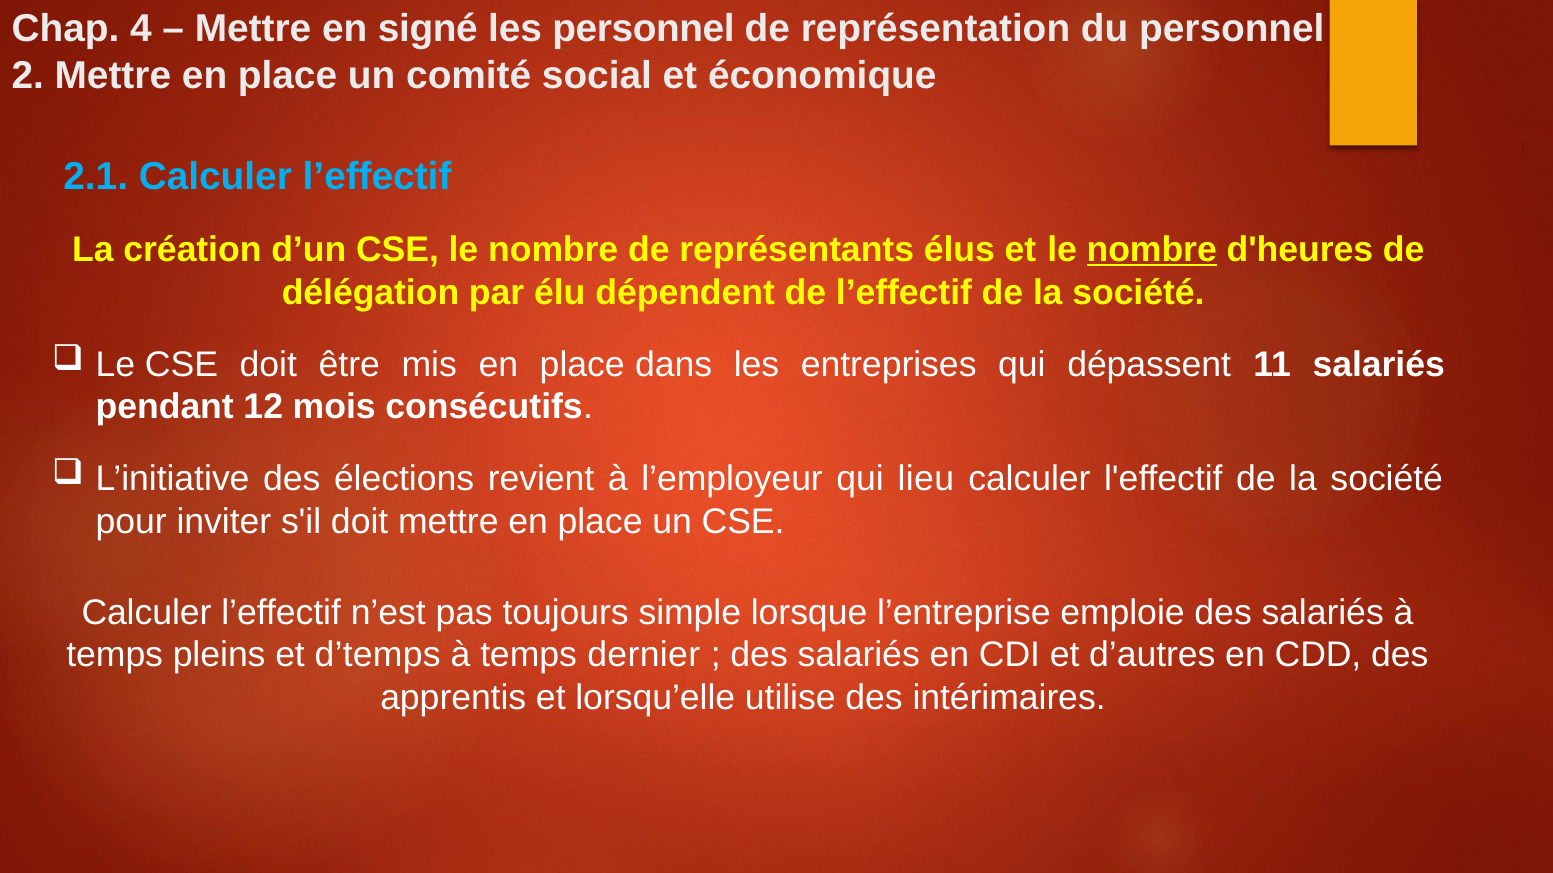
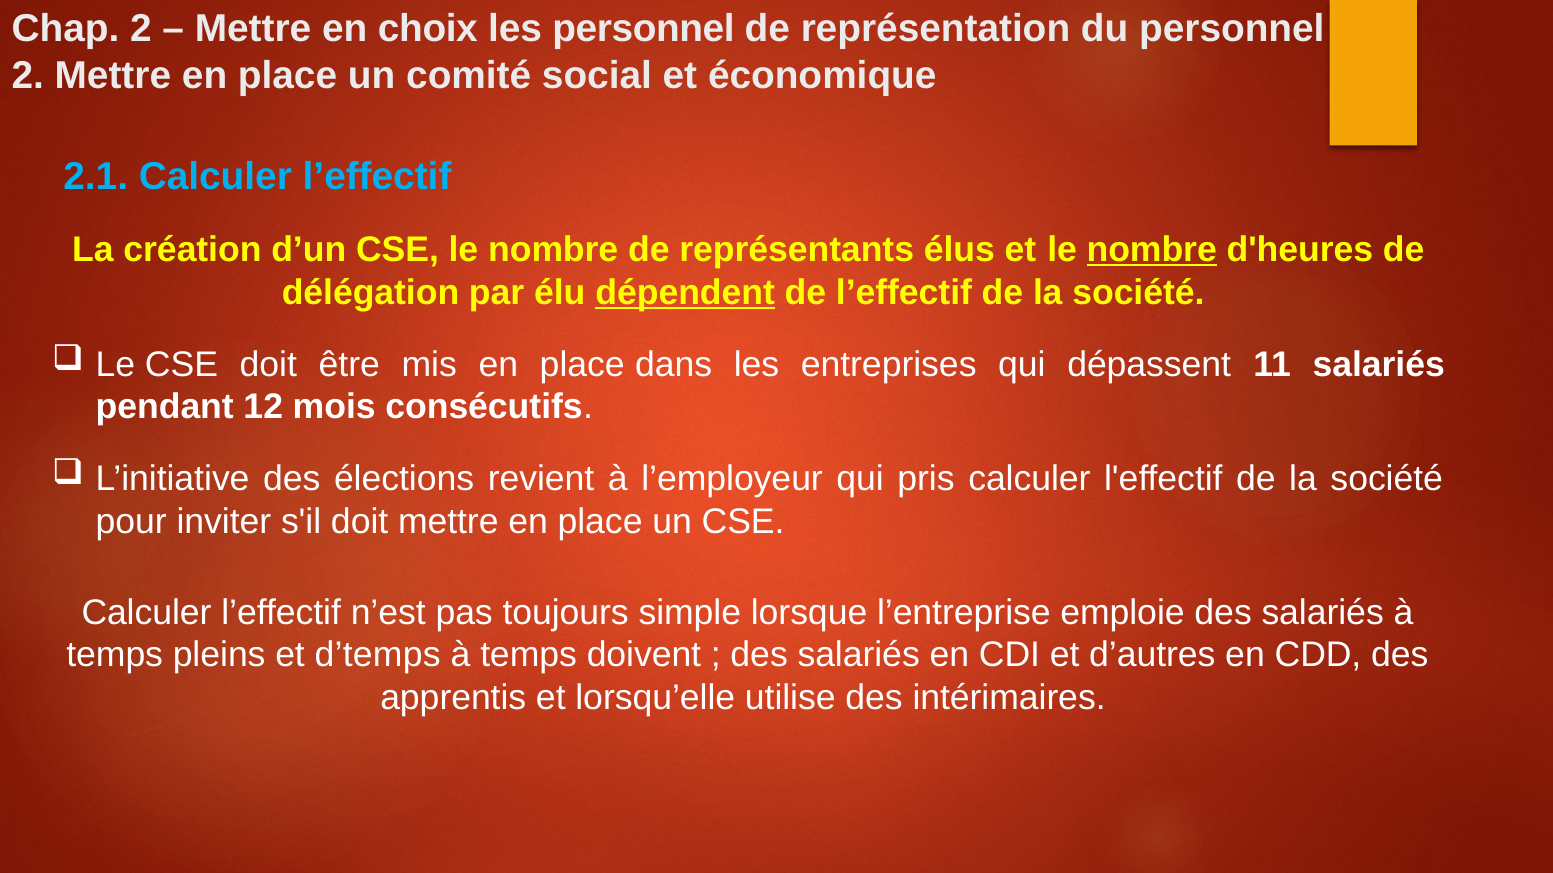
Chap 4: 4 -> 2 (141, 29)
signé: signé -> choix (428, 29)
dépendent underline: none -> present (685, 293)
lieu: lieu -> pris (926, 479)
dernier: dernier -> doivent (644, 656)
